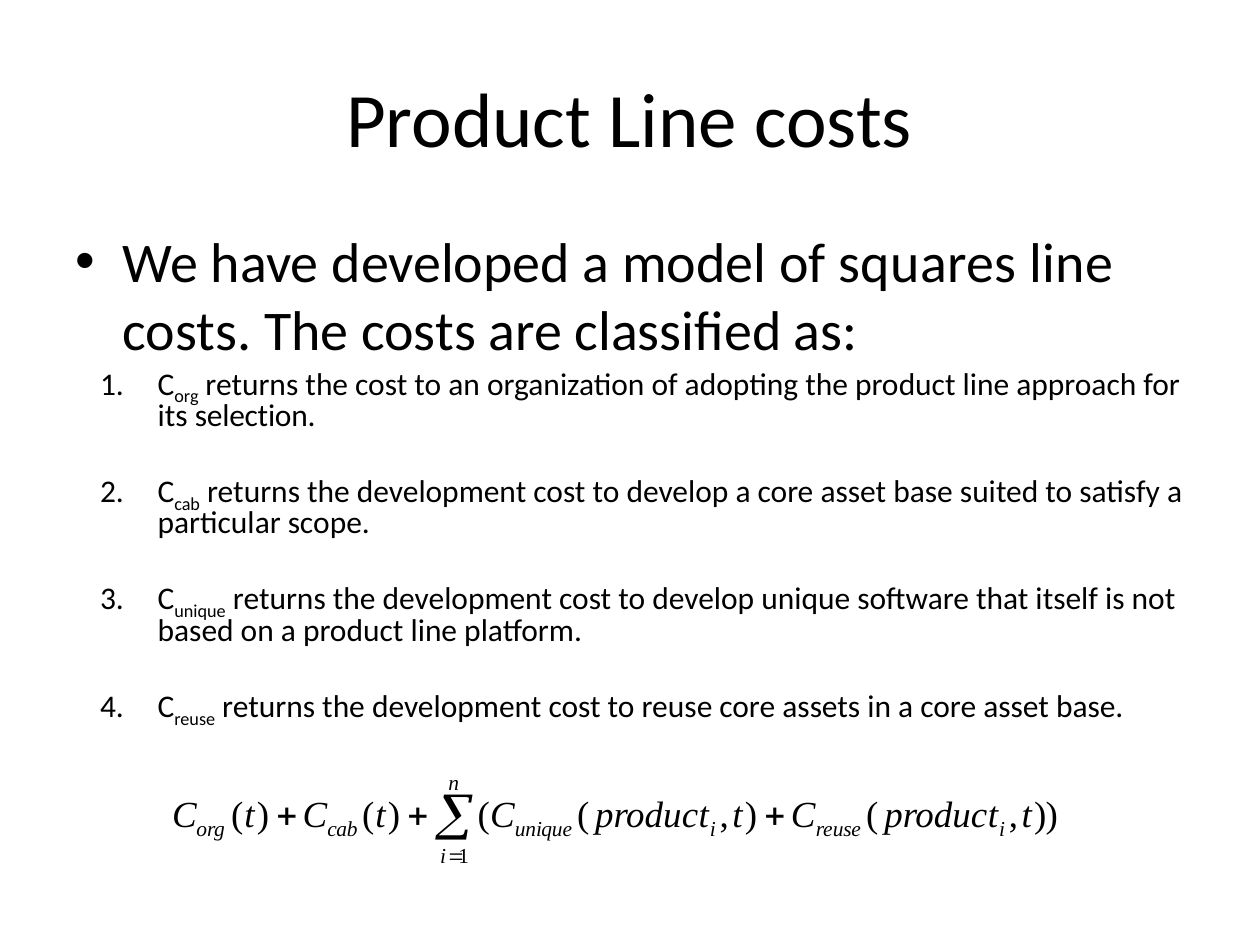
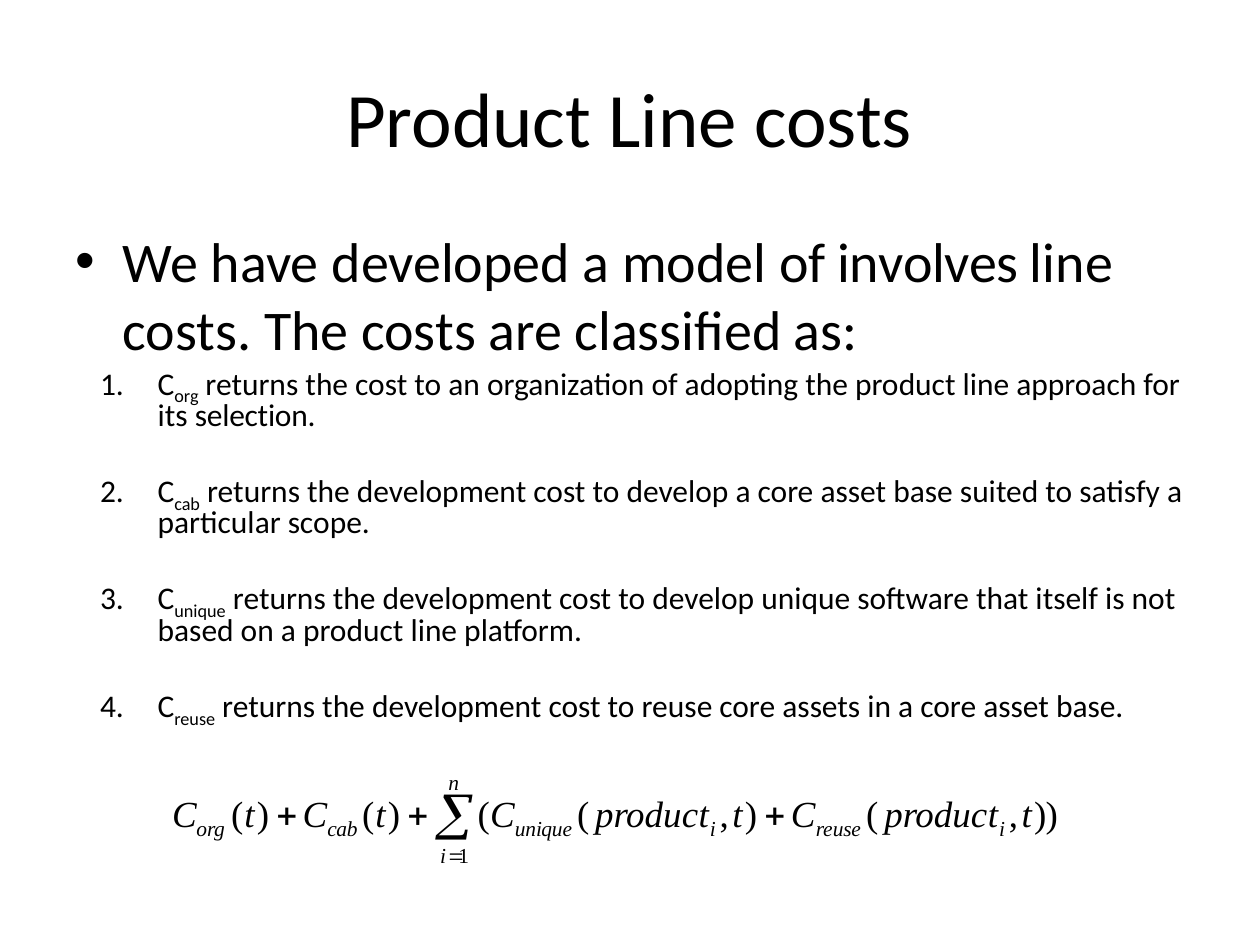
squares: squares -> involves (928, 264)
